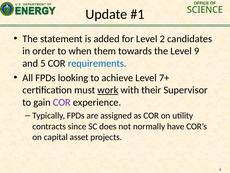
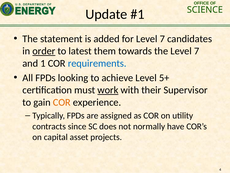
for Level 2: 2 -> 7 (162, 39)
order underline: none -> present (44, 51)
when: when -> latest (80, 51)
the Level 9: 9 -> 7 (197, 51)
5: 5 -> 1 (43, 63)
7+: 7+ -> 5+ (164, 78)
COR colour: purple -> orange (62, 102)
